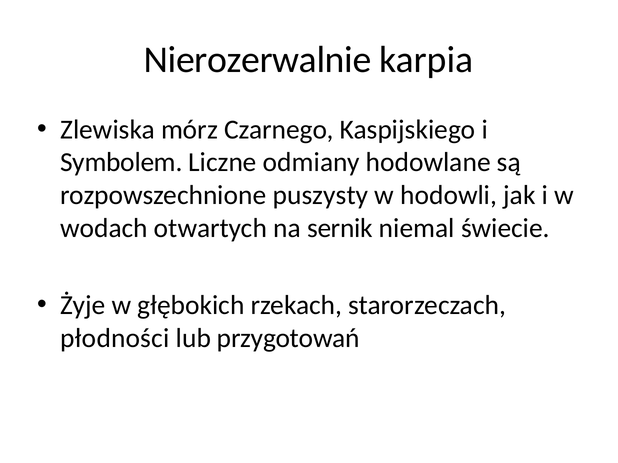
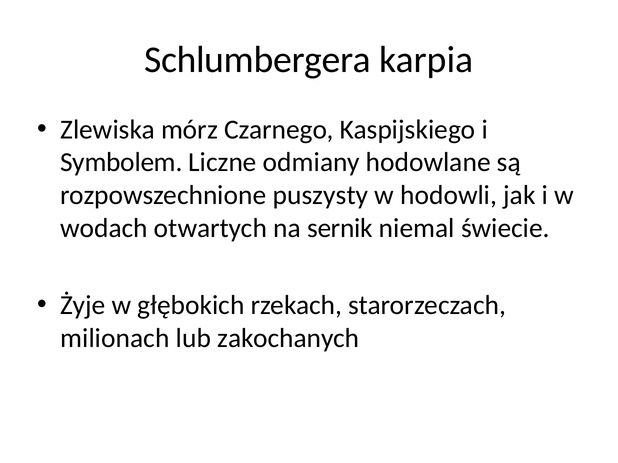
Nierozerwalnie: Nierozerwalnie -> Schlumbergera (258, 60)
płodności: płodności -> milionach (115, 338)
przygotowań: przygotowań -> zakochanych (288, 338)
